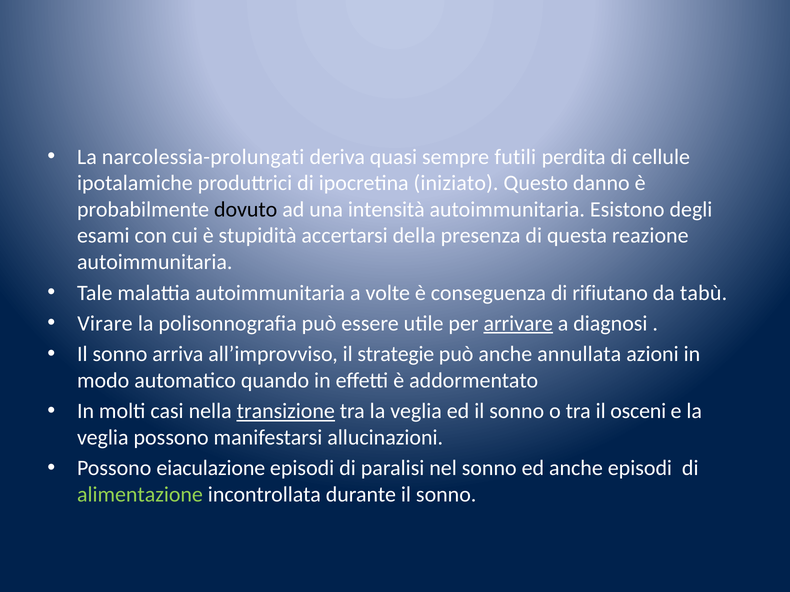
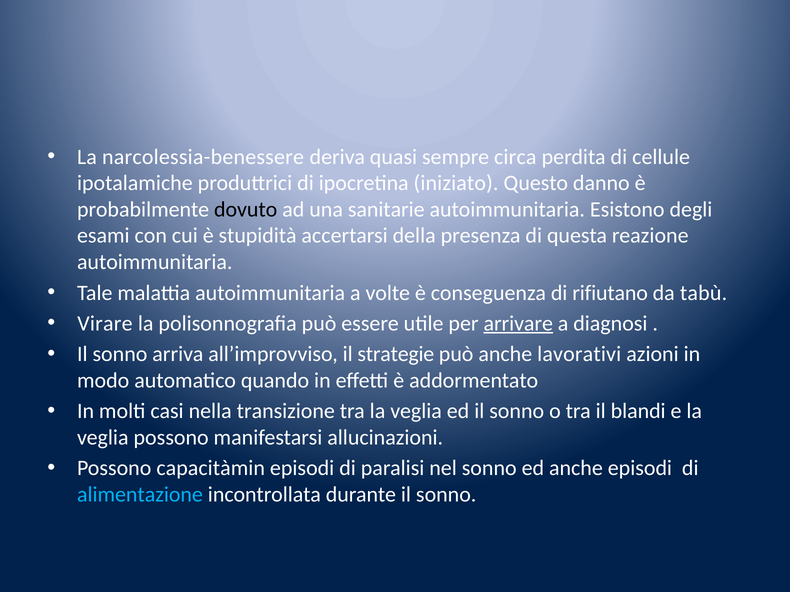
narcolessia-prolungati: narcolessia-prolungati -> narcolessia-benessere (203, 157)
futili: futili -> circa (515, 157)
intensità: intensità -> sanitarie (386, 210)
annullata: annullata -> lavorativi (579, 354)
transizione underline: present -> none (286, 412)
osceni: osceni -> blandi (638, 412)
eiaculazione: eiaculazione -> capacitàmin (211, 469)
alimentazione colour: light green -> light blue (140, 495)
